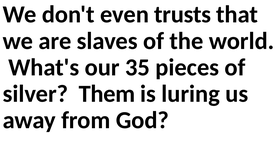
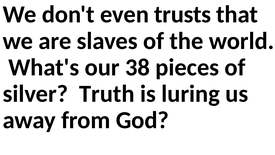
35: 35 -> 38 (138, 67)
Them: Them -> Truth (107, 94)
